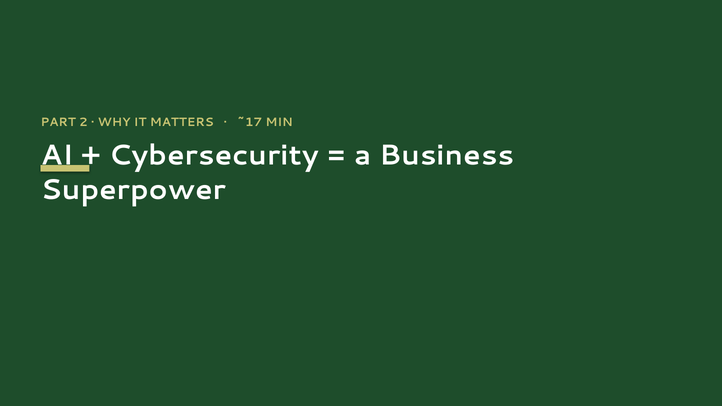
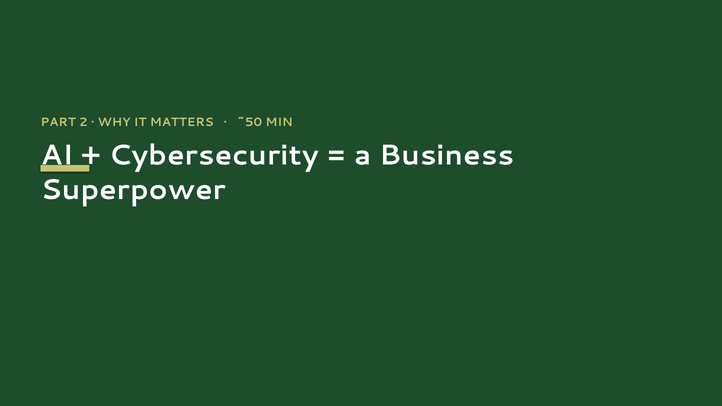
~17: ~17 -> ~50 (249, 122)
